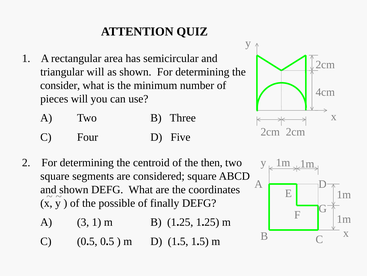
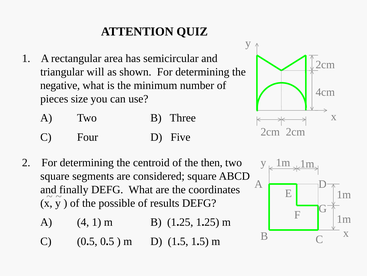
consider: consider -> negative (60, 85)
pieces will: will -> size (79, 99)
shown: shown -> finally (74, 189)
finally: finally -> results (165, 203)
3: 3 -> 4 (83, 222)
